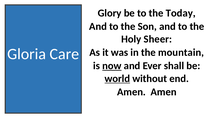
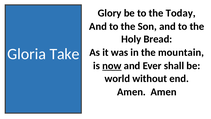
Sheer: Sheer -> Bread (158, 39)
Care: Care -> Take (64, 54)
world underline: present -> none (117, 78)
